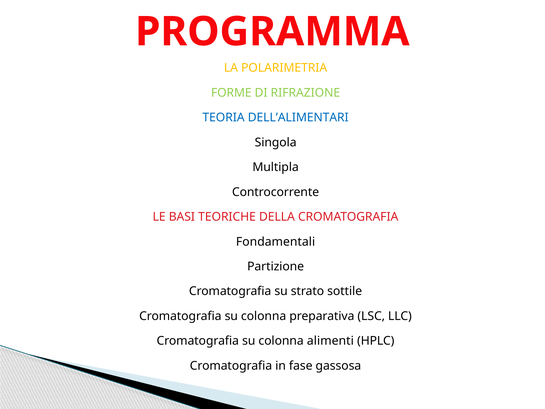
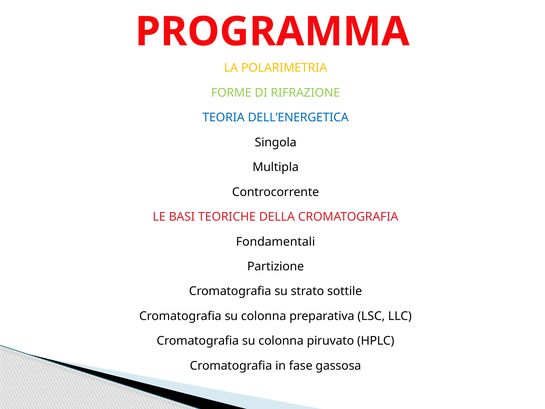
DELL’ALIMENTARI: DELL’ALIMENTARI -> DELL’ENERGETICA (298, 118)
alimenti: alimenti -> piruvato (330, 341)
